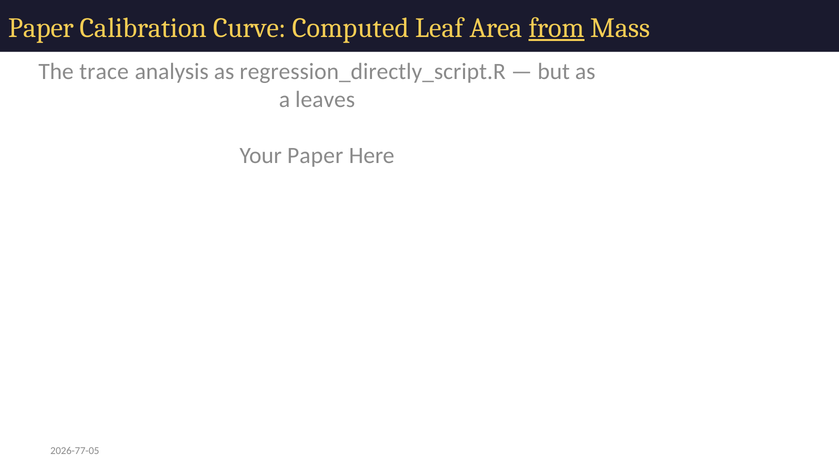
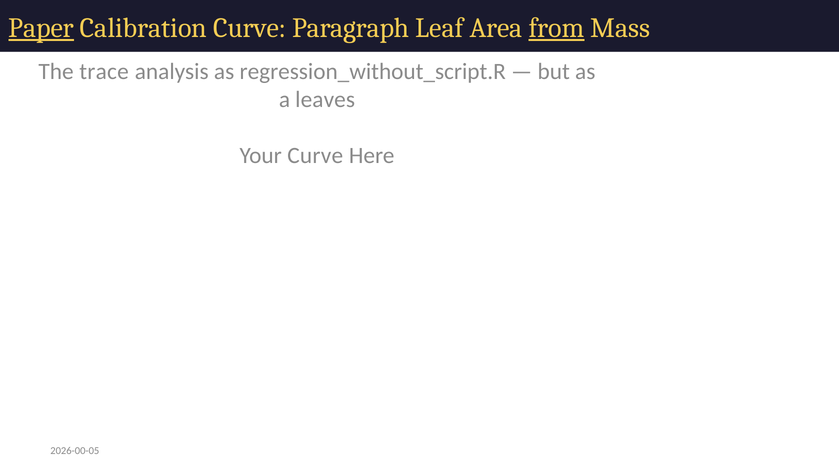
Paper underline: none -> present (41, 28)
Computed: Computed -> Paragraph (351, 28)
regression_directly_script.R: regression_directly_script.R -> regression_without_script.R (373, 72)
Your Paper: Paper -> Curve (315, 156)
2026-77-05: 2026-77-05 -> 2026-00-05 (75, 451)
